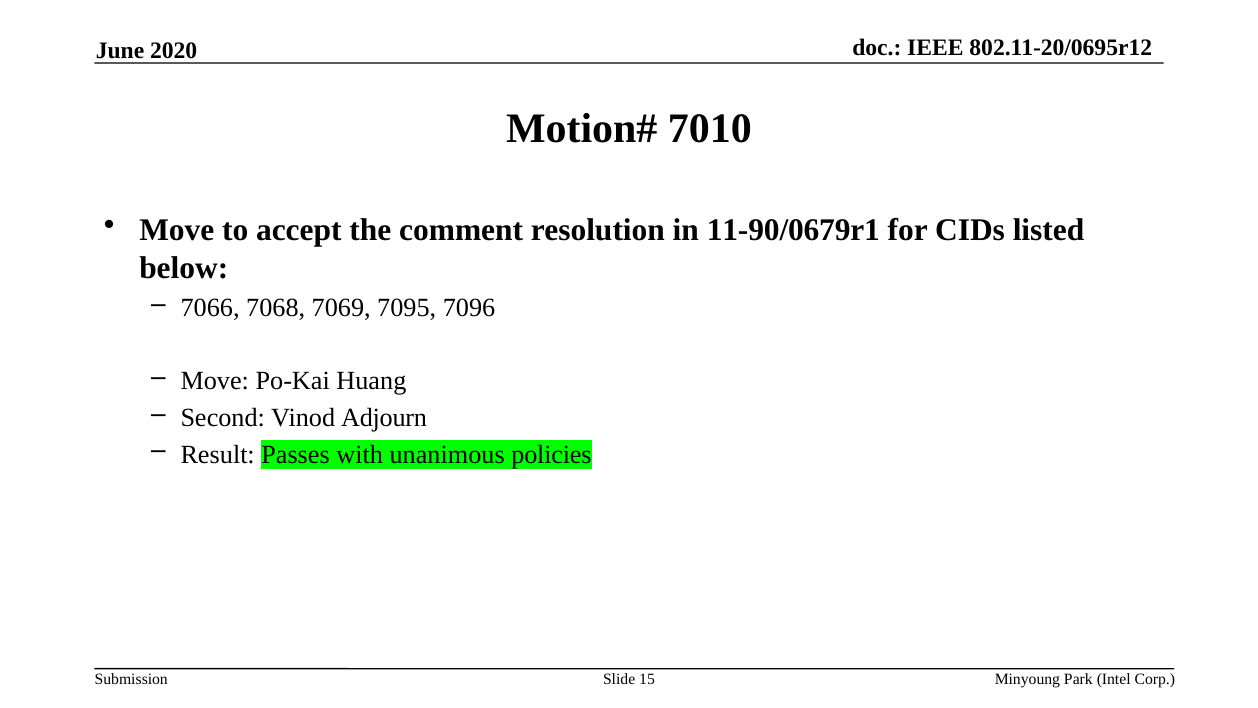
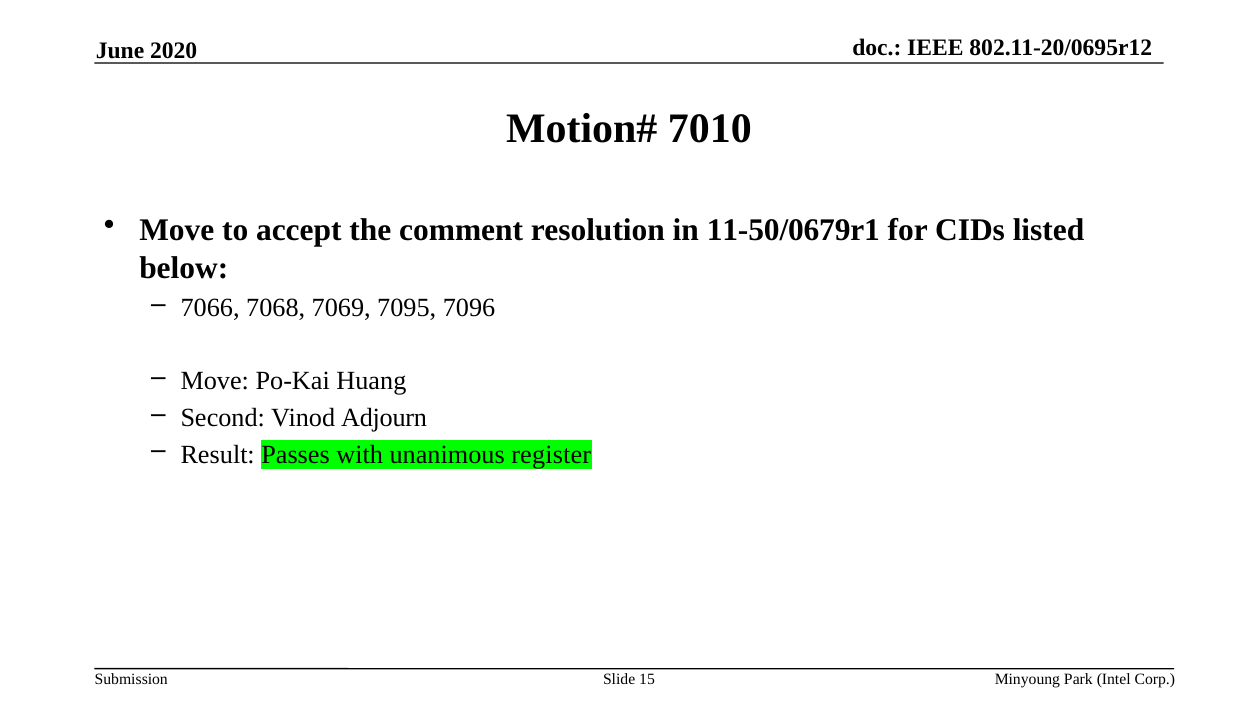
11-90/0679r1: 11-90/0679r1 -> 11-50/0679r1 (793, 230)
policies: policies -> register (551, 454)
